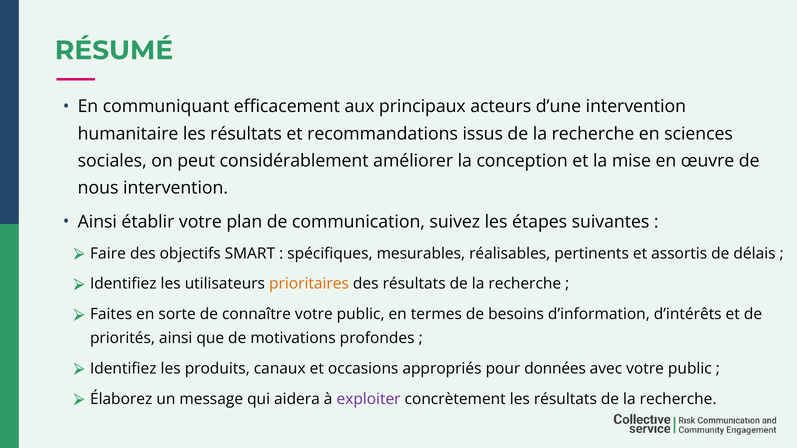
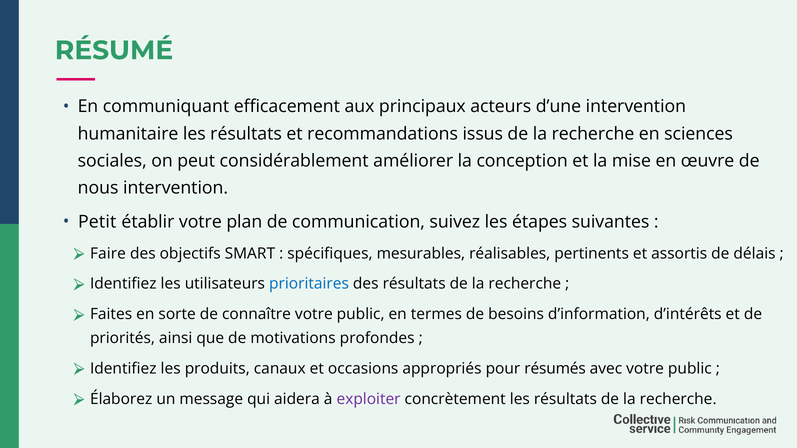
Ainsi: Ainsi -> Petit (97, 222)
prioritaires colour: orange -> blue (309, 284)
données: données -> résumés (555, 369)
